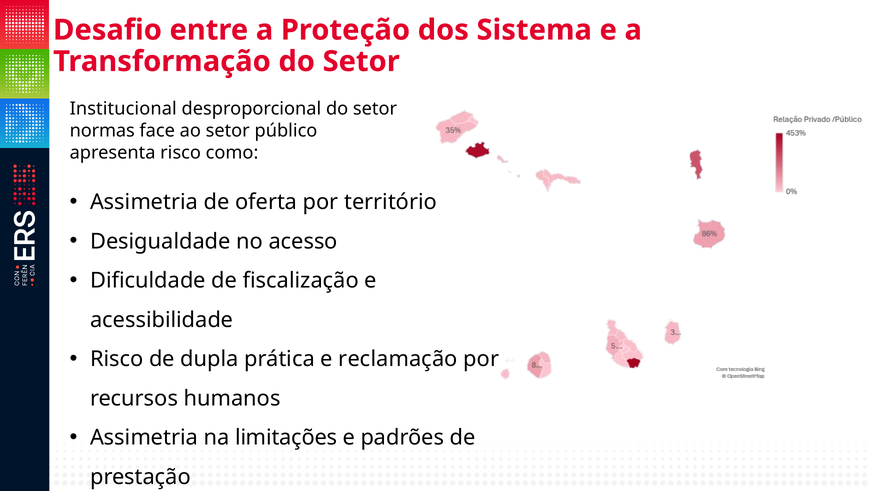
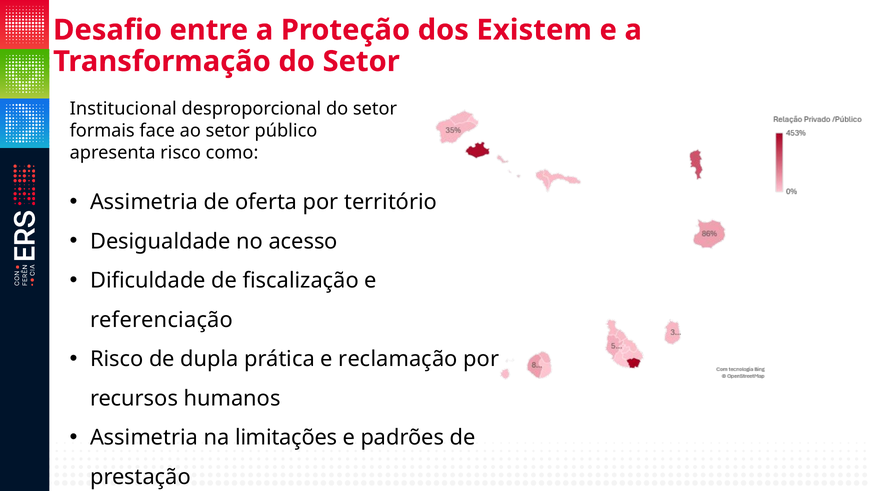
Sistema: Sistema -> Existem (534, 30)
normas: normas -> formais (102, 131)
acessibilidade: acessibilidade -> referenciação (162, 320)
